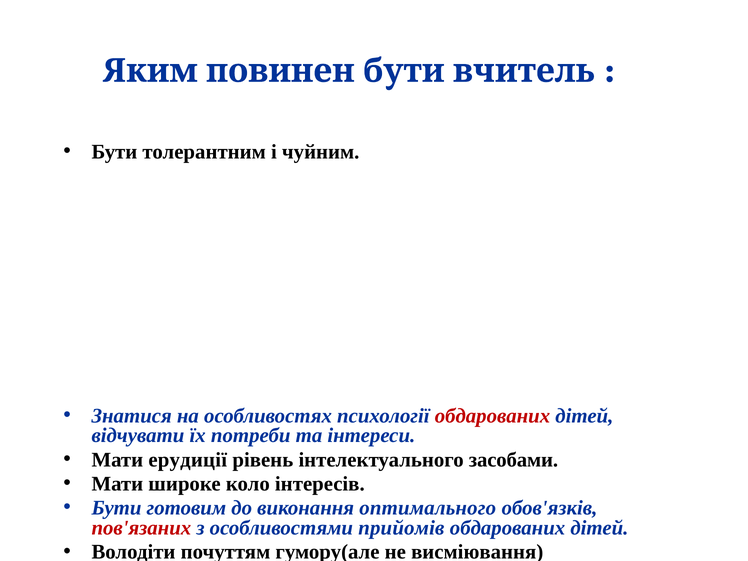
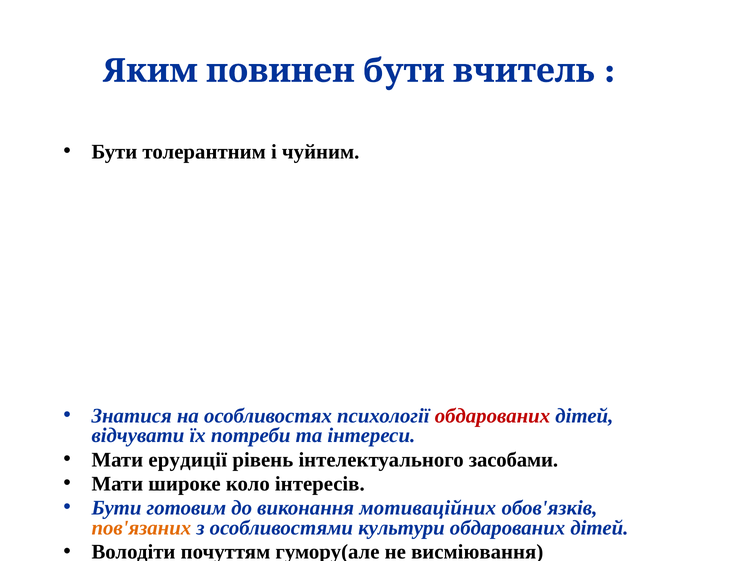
оптимального: оптимального -> мотиваційних (428, 508)
пов'язаних colour: red -> orange (141, 528)
прийомів: прийомів -> культури (401, 528)
